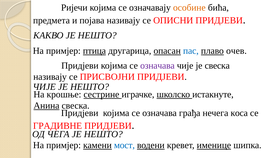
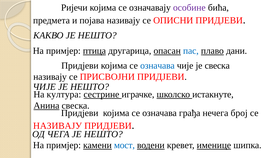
особине colour: orange -> purple (189, 8)
очев: очев -> дани (237, 51)
означава colour: purple -> blue (157, 65)
крошње: крошње -> култура (64, 94)
коса: коса -> број (239, 113)
ГРАДИВНЕ: ГРАДИВНЕ -> НАЗИВАЈУ (57, 125)
